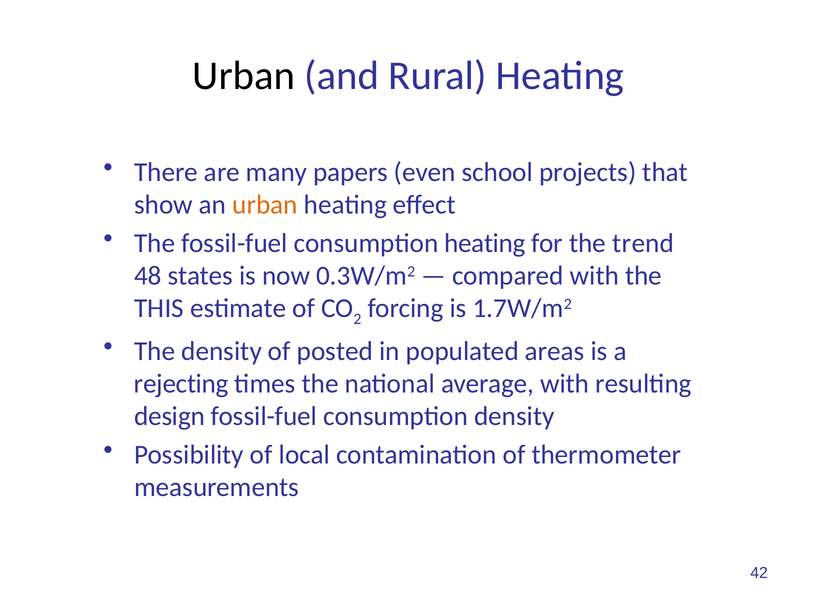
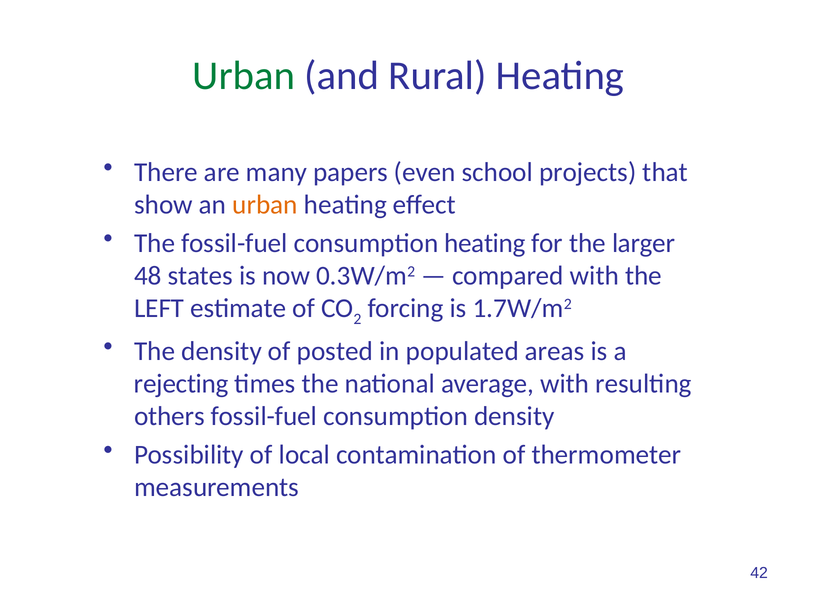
Urban colour: black -> green (244, 76)
trend: trend -> larger (644, 243)
THIS: THIS -> LEFT (159, 308)
design: design -> others (169, 416)
